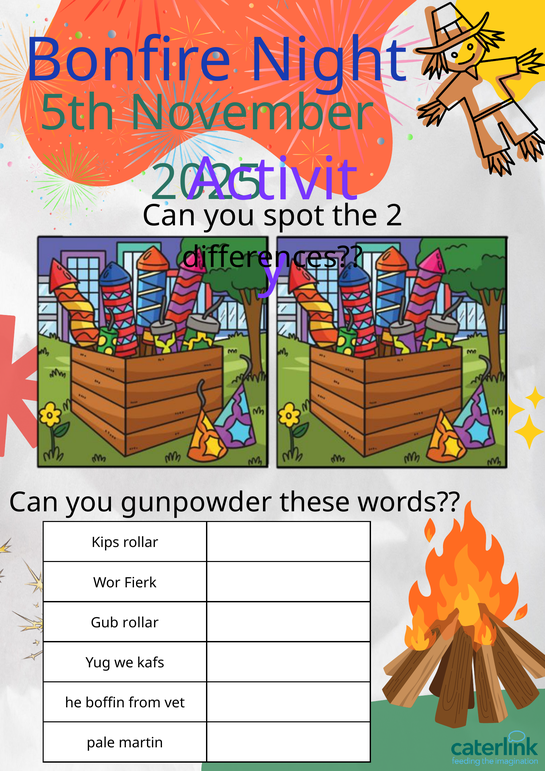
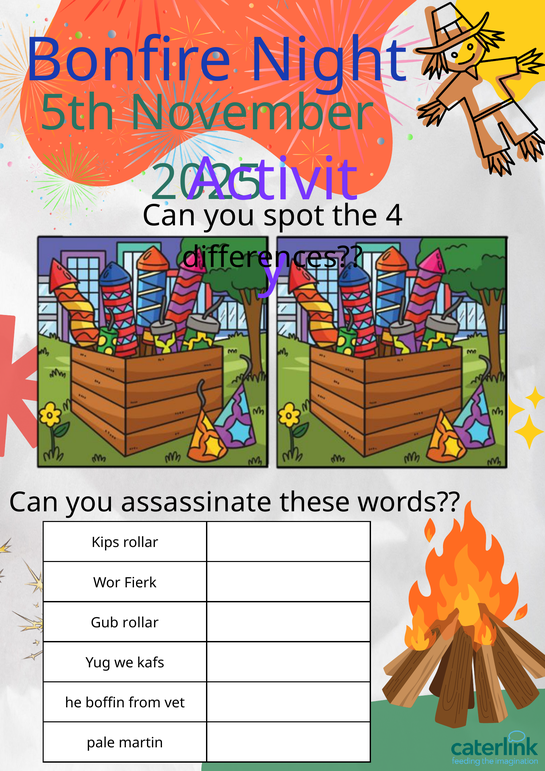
2: 2 -> 4 (394, 216)
gunpowder: gunpowder -> assassinate (196, 502)
